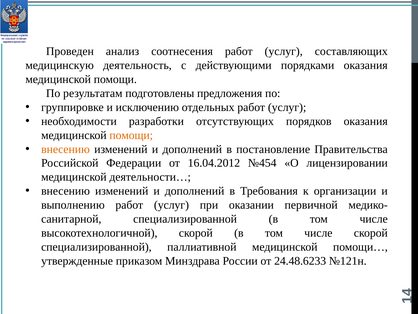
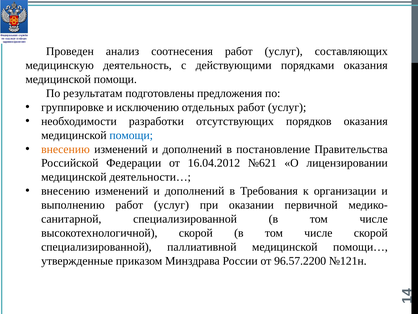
помощи colour: orange -> blue (131, 135)
№454: №454 -> №621 (262, 163)
24.48.6233: 24.48.6233 -> 96.57.2200 (300, 260)
